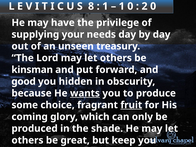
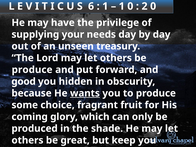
8: 8 -> 6 (91, 6)
kinsman: kinsman -> produce (32, 70)
fruit underline: present -> none (131, 105)
